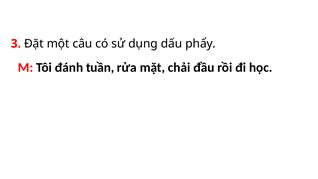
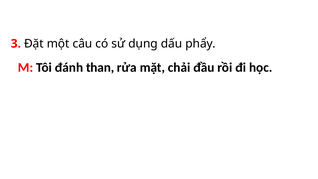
tuần: tuần -> than (100, 68)
